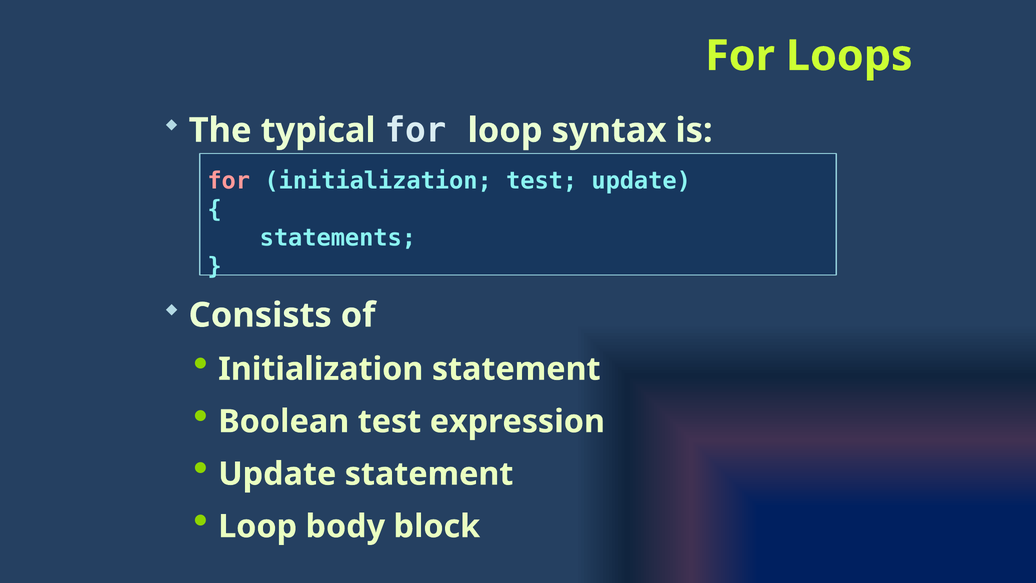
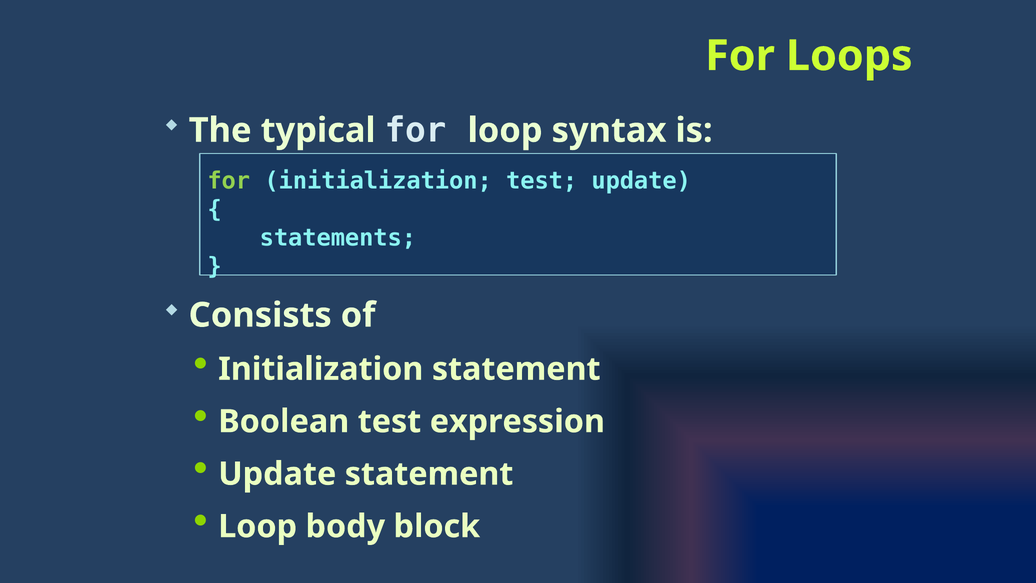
for colour: pink -> light green (229, 181)
